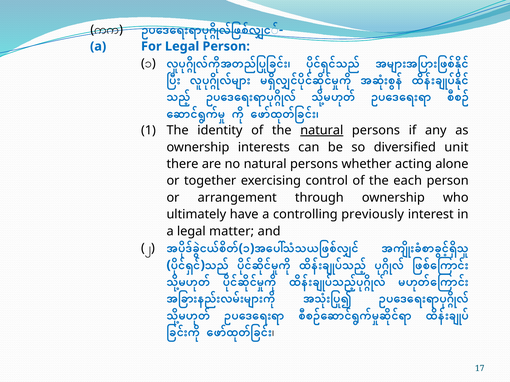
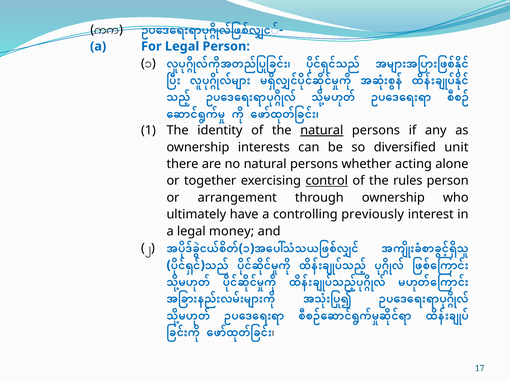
control underline: none -> present (327, 181)
each: each -> rules (408, 181)
matter: matter -> money (232, 231)
